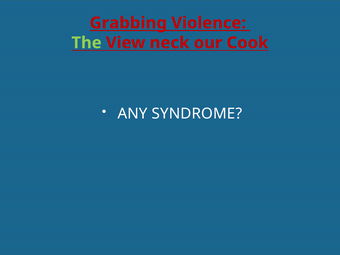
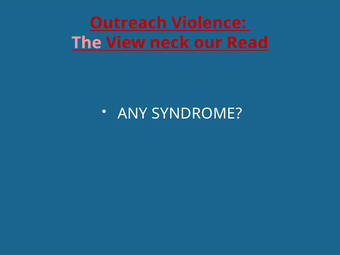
Grabbing: Grabbing -> Outreach (128, 23)
The colour: light green -> pink (87, 43)
Cook: Cook -> Read (247, 43)
